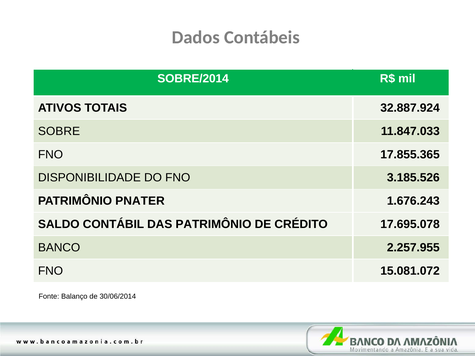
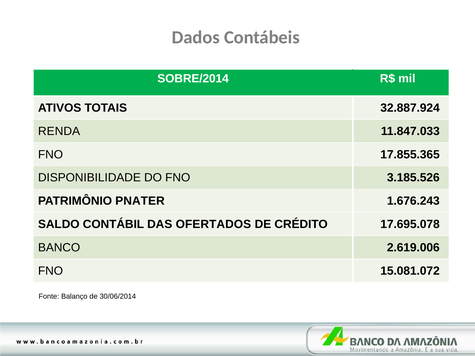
SOBRE: SOBRE -> RENDA (59, 131)
DAS PATRIMÔNIO: PATRIMÔNIO -> OFERTADOS (213, 224)
2.257.955: 2.257.955 -> 2.619.006 (413, 248)
